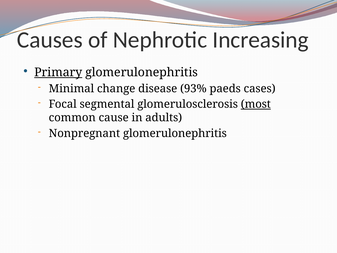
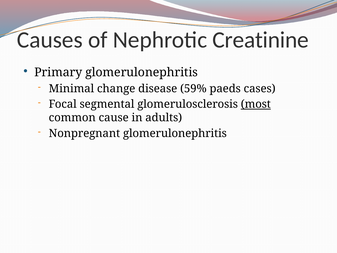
Increasing: Increasing -> Creatinine (261, 40)
Primary underline: present -> none (58, 72)
93%: 93% -> 59% (193, 88)
